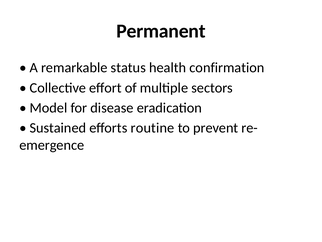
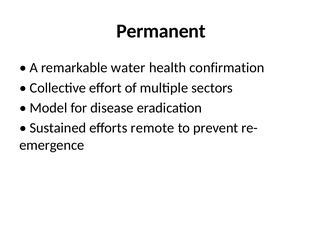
status: status -> water (128, 68)
routine: routine -> remote (153, 128)
